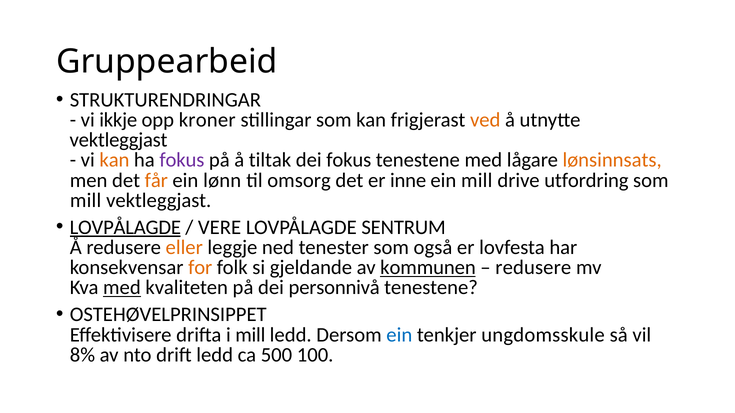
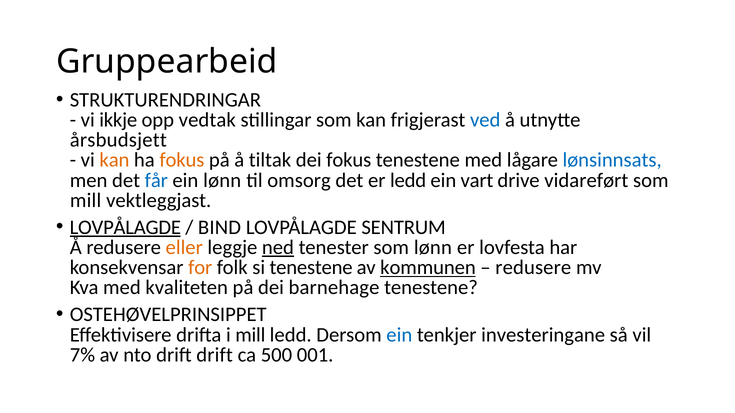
kroner: kroner -> vedtak (207, 120)
ved colour: orange -> blue (485, 120)
vektleggjast: vektleggjast -> årsbudsjett (118, 140)
fokus colour: purple -> orange (182, 160)
lønsinnsats colour: orange -> blue (612, 160)
får colour: orange -> blue (156, 180)
er inne: inne -> ledd (408, 180)
ein mill: mill -> vart (477, 180)
utfordring: utfordring -> vidareført (586, 180)
VERE: VERE -> BIND (219, 228)
ned underline: none -> present (278, 248)
som også: også -> lønn (433, 248)
si gjeldande: gjeldande -> tenestene (311, 268)
med underline: present -> none (122, 288)
personnivå: personnivå -> barnehage (334, 288)
ungdomsskule: ungdomsskule -> investeringane (543, 335)
8%: 8% -> 7% (82, 355)
drift ledd: ledd -> drift (215, 355)
100: 100 -> 001 (315, 355)
